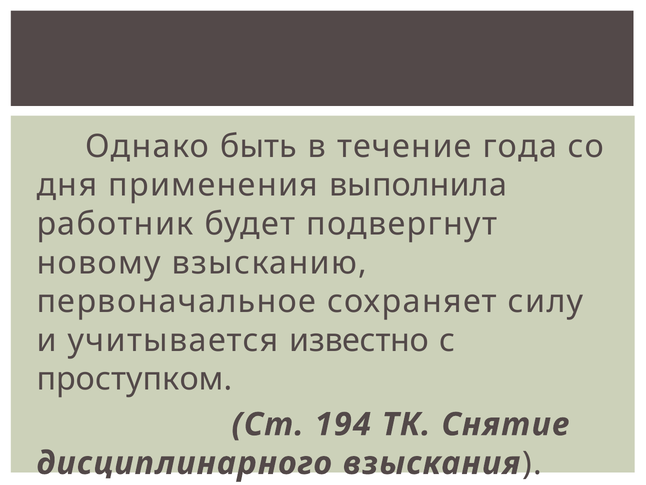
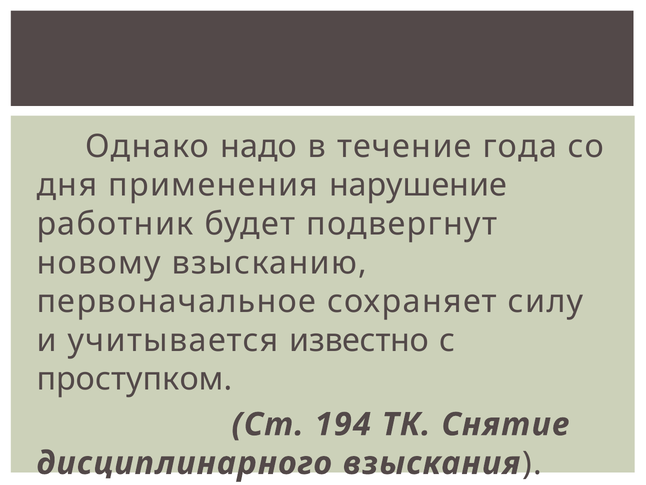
быть: быть -> надо (259, 146)
выполнила: выполнила -> нарушение (418, 185)
